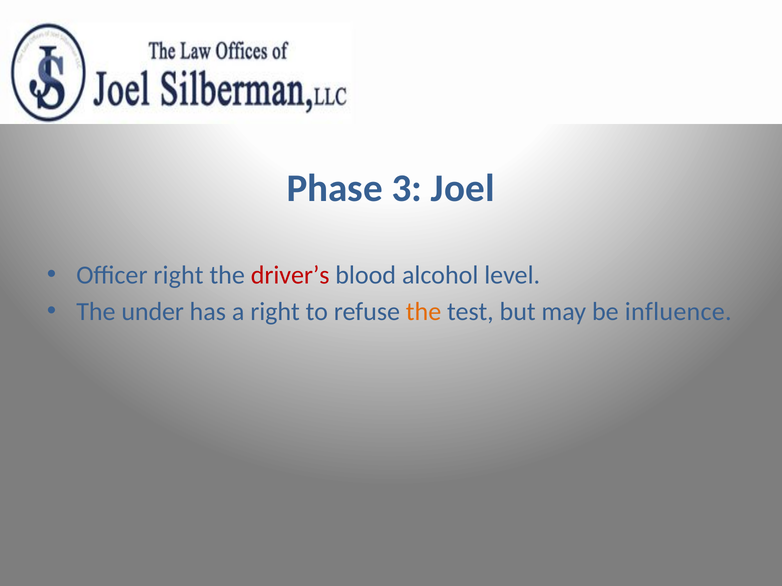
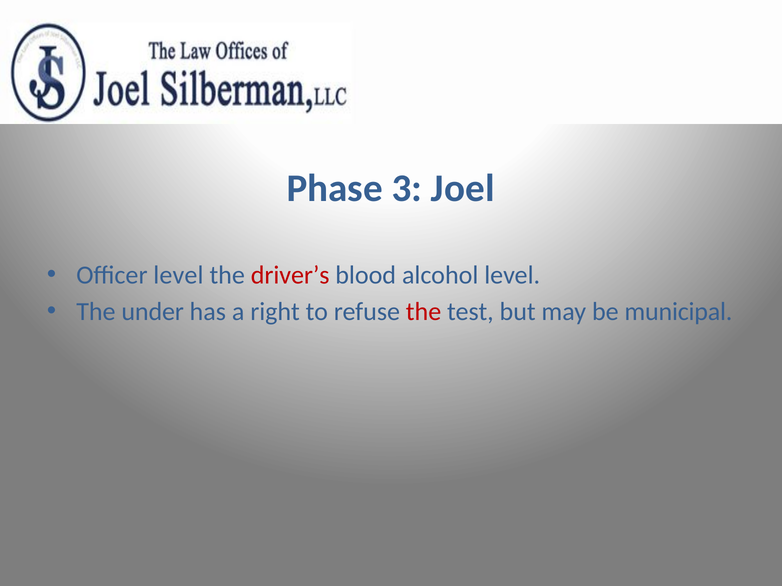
Officer right: right -> level (178, 276)
the colour: orange -> red (424, 312)
influence: influence -> municipal (678, 312)
